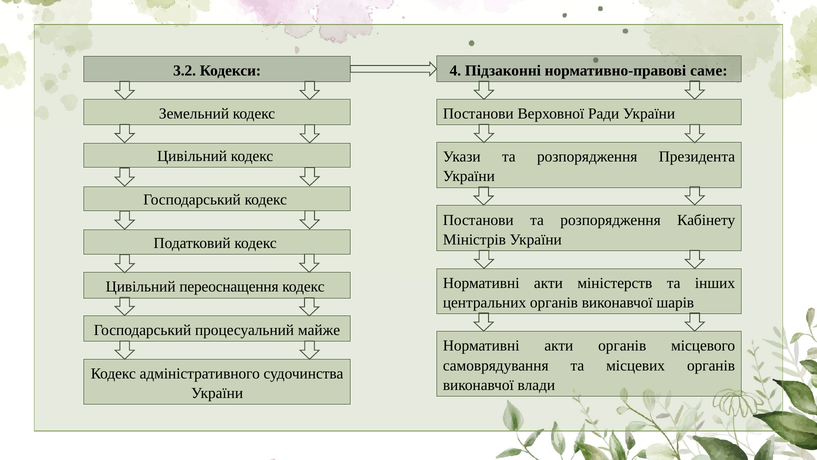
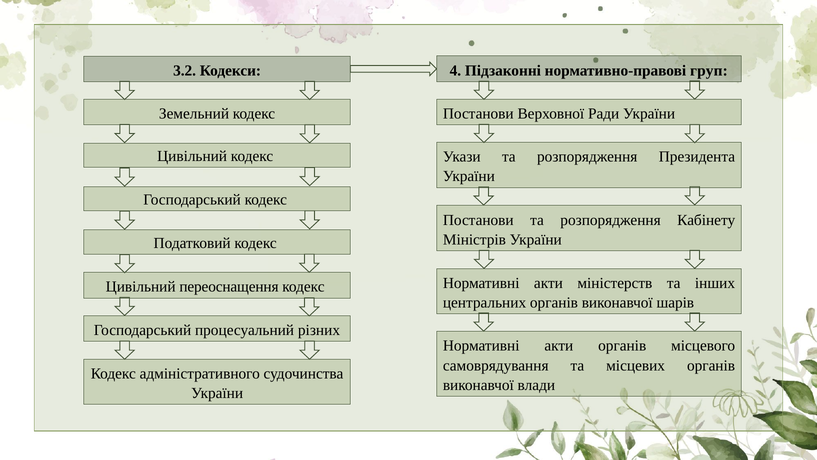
саме: саме -> груп (709, 70)
майже: майже -> різних (319, 330)
